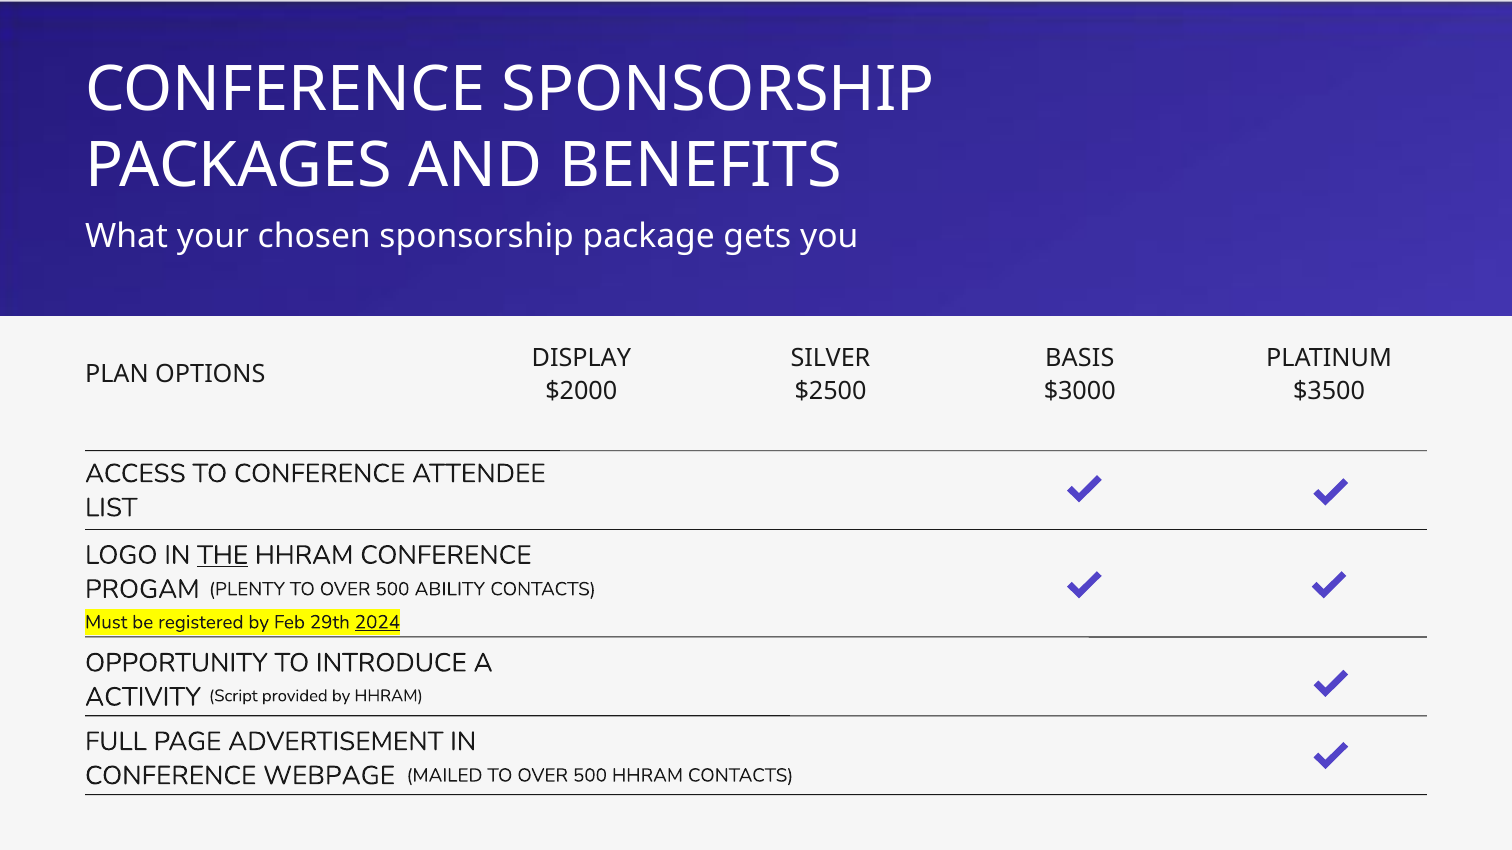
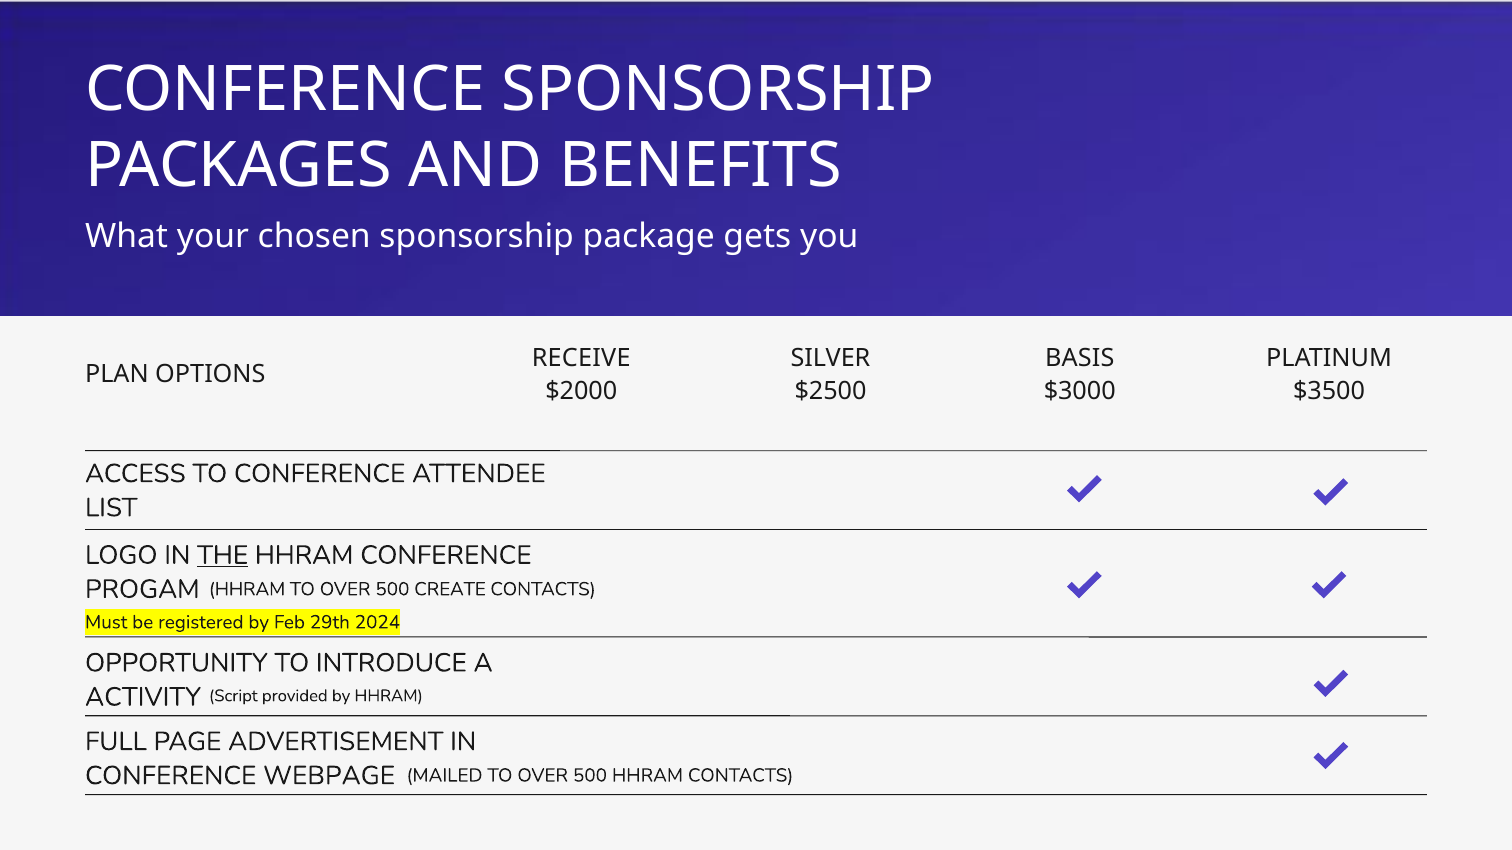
DISPLAY: DISPLAY -> RECEIVE (581, 358)
PROGAM PLENTY: PLENTY -> HHRAM (247, 589)
ABILITY: ABILITY -> CREATE (450, 589)
2024 underline: present -> none (377, 623)
